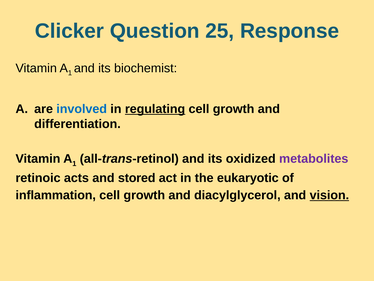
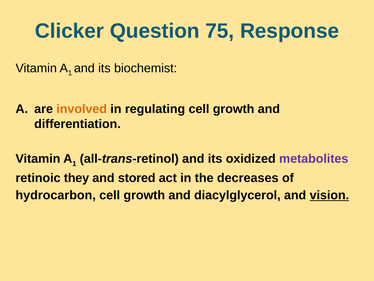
25: 25 -> 75 (220, 31)
involved colour: blue -> orange (82, 109)
regulating underline: present -> none (155, 109)
acts: acts -> they (76, 178)
eukaryotic: eukaryotic -> decreases (248, 178)
inflammation: inflammation -> hydrocarbon (56, 195)
